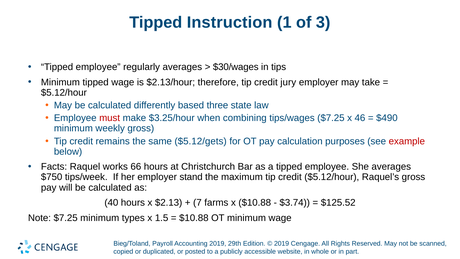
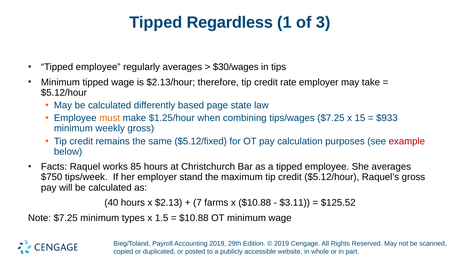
Instruction: Instruction -> Regardless (230, 22)
jury: jury -> rate (288, 82)
three: three -> page (217, 105)
must colour: red -> orange (110, 118)
$3.25/hour: $3.25/hour -> $1.25/hour (172, 118)
46: 46 -> 15 (360, 118)
$490: $490 -> $933 (387, 118)
$5.12/gets: $5.12/gets -> $5.12/fixed (201, 141)
66: 66 -> 85 (136, 167)
$3.74: $3.74 -> $3.11 (295, 203)
